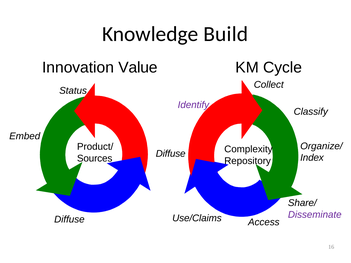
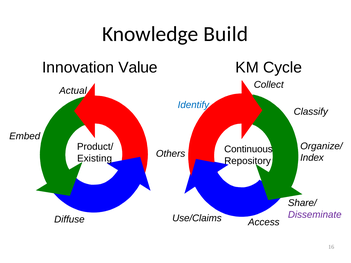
Status: Status -> Actual (73, 91)
Identify colour: purple -> blue (193, 105)
Complexity: Complexity -> Continuous (248, 149)
Diffuse: Diffuse -> Others (171, 154)
Sources: Sources -> Existing (95, 158)
